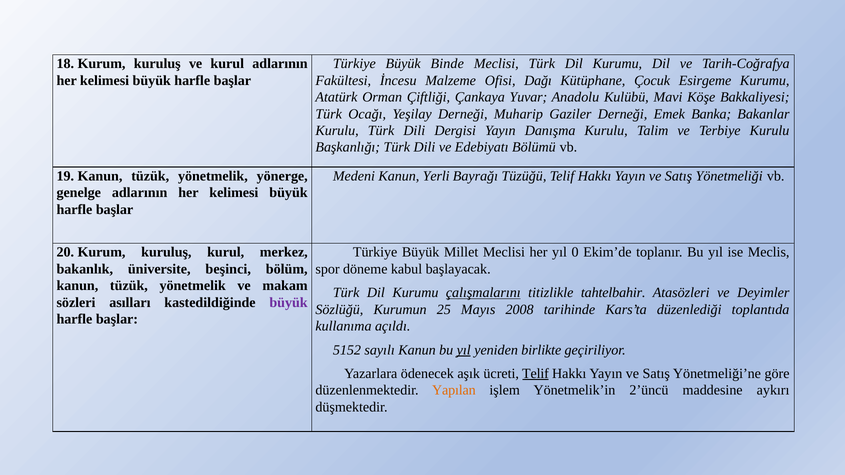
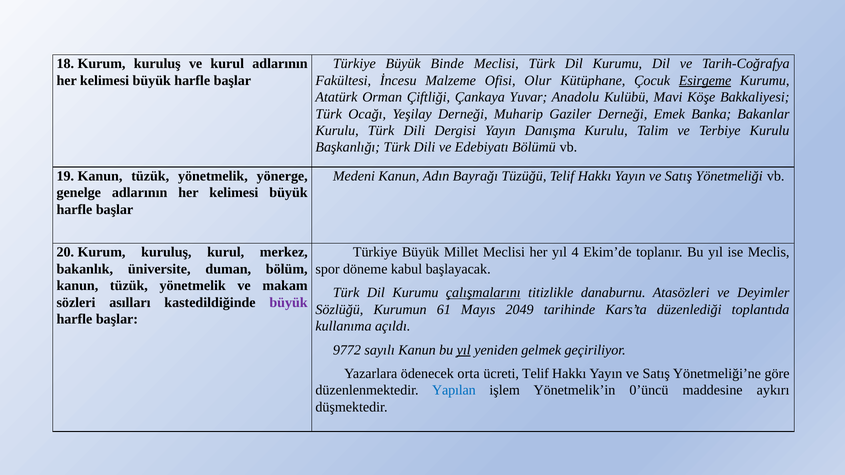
Dağı: Dağı -> Olur (538, 81)
Esirgeme underline: none -> present (705, 81)
Yerli: Yerli -> Adın (436, 176)
0: 0 -> 4 (575, 252)
beşinci: beşinci -> duman (228, 269)
tahtelbahir: tahtelbahir -> danaburnu (613, 293)
25: 25 -> 61 (444, 310)
2008: 2008 -> 2049 (520, 310)
5152: 5152 -> 9772 (347, 350)
birlikte: birlikte -> gelmek (541, 350)
aşık: aşık -> orta (469, 374)
Telif underline: present -> none (535, 374)
Yapılan colour: orange -> blue (454, 391)
2’üncü: 2’üncü -> 0’üncü (649, 391)
